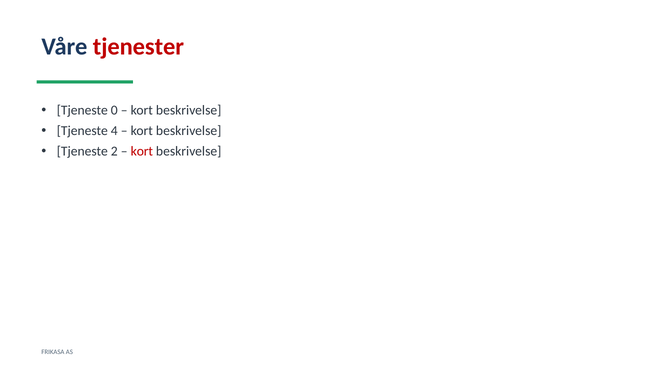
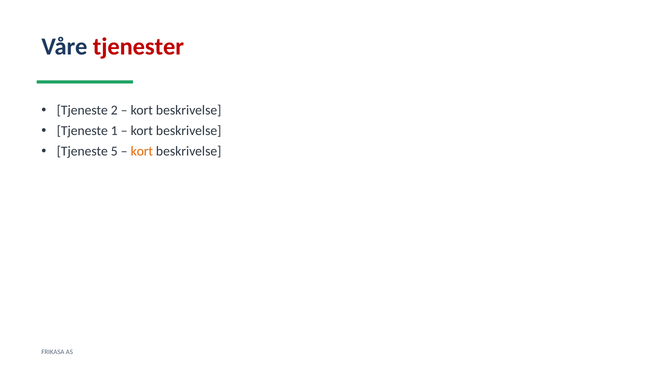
0: 0 -> 2 (114, 110)
4: 4 -> 1 (114, 131)
2: 2 -> 5 (114, 151)
kort colour: red -> orange (142, 151)
